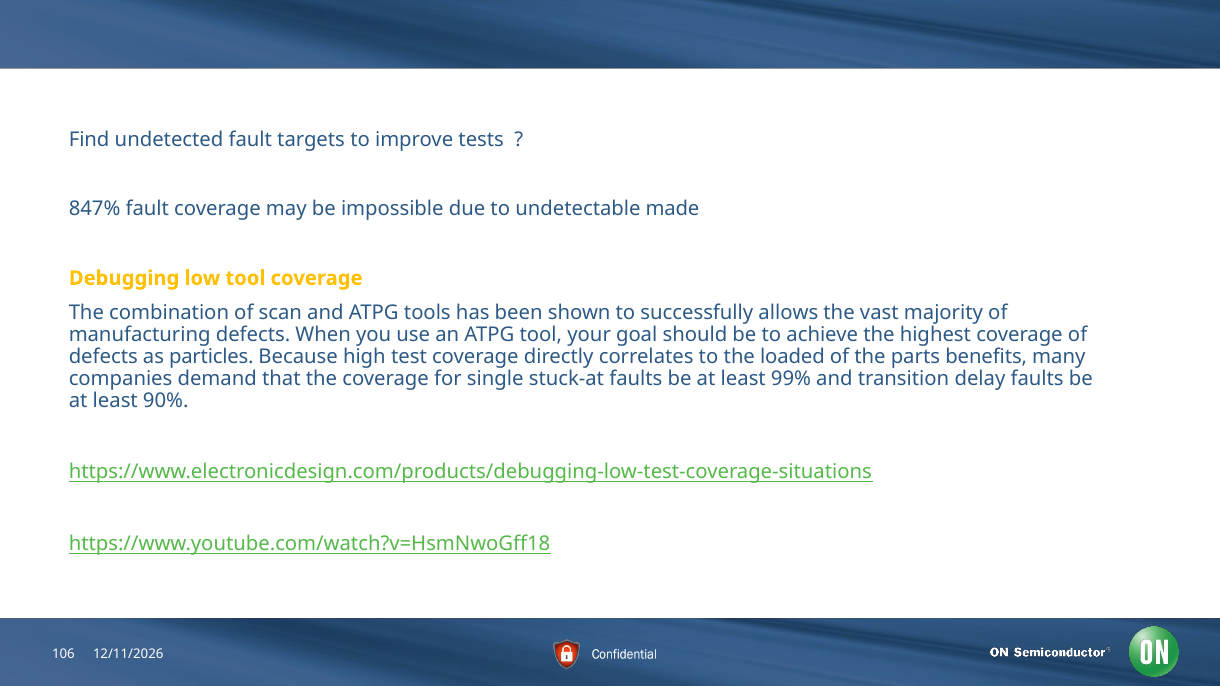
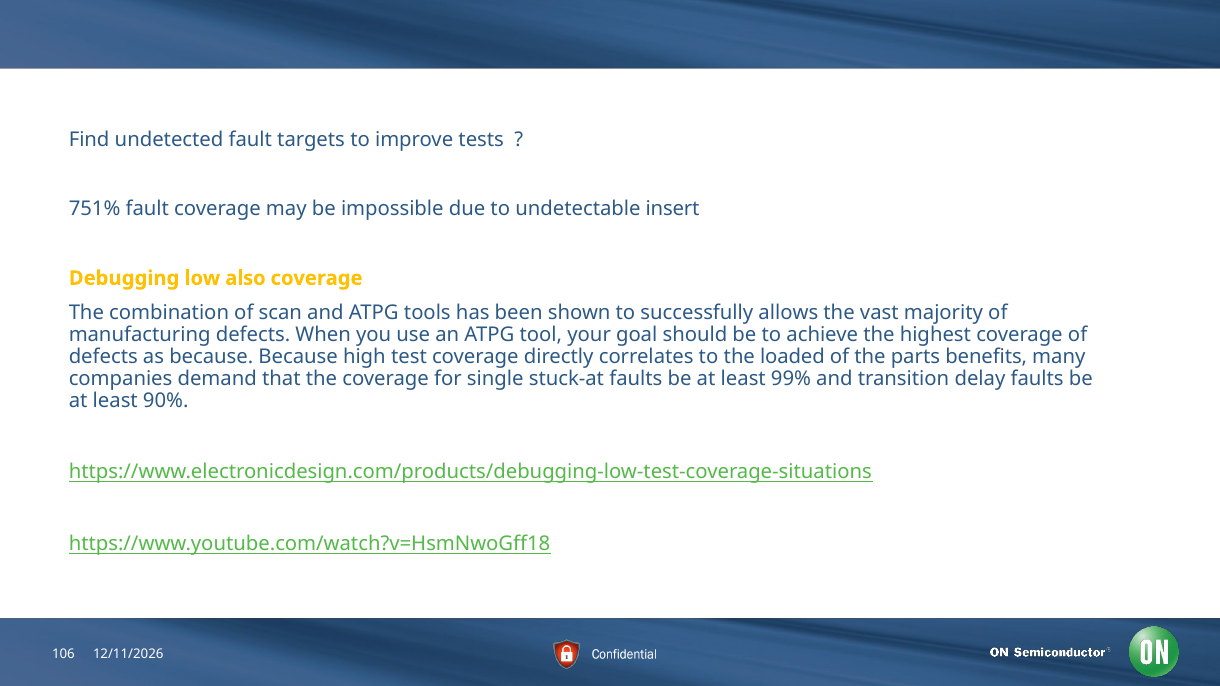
847%: 847% -> 751% (95, 209)
made: made -> insert (673, 209)
low tool: tool -> also (245, 278)
as particles: particles -> because (211, 357)
